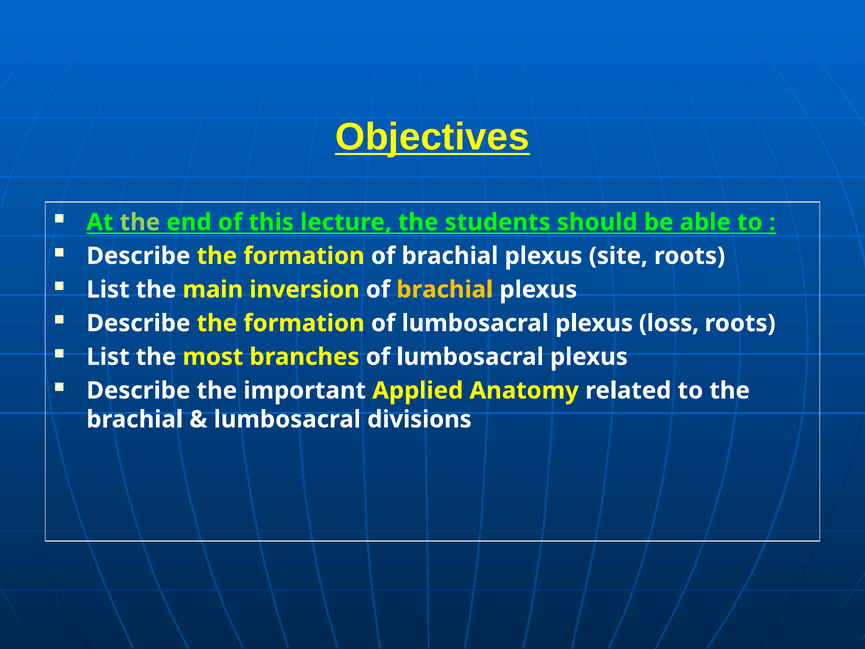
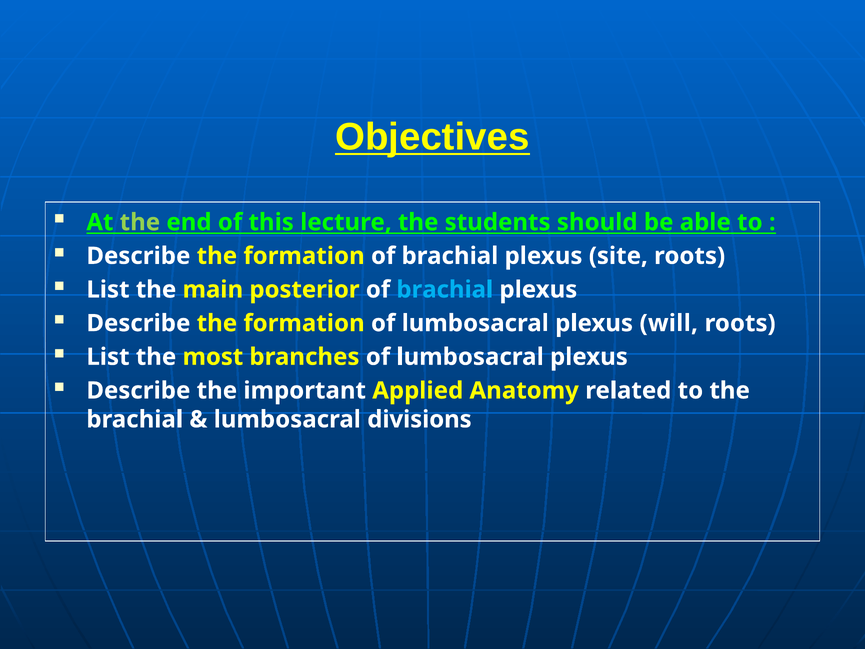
inversion: inversion -> posterior (304, 290)
brachial colour: yellow -> light blue (445, 290)
loss: loss -> will (669, 323)
